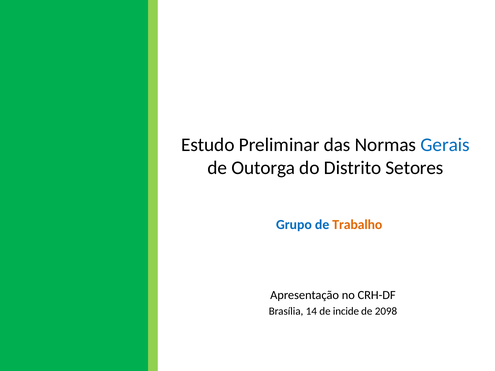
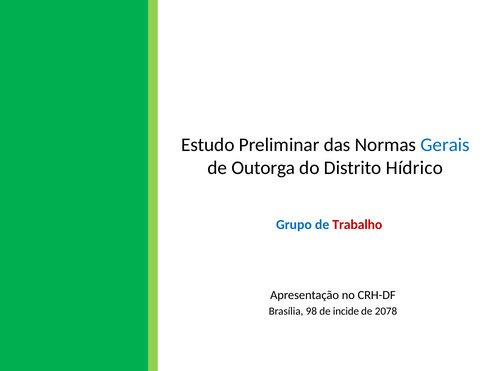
Setores: Setores -> Hídrico (414, 168)
Trabalho colour: orange -> red (357, 225)
14: 14 -> 98 (311, 311)
2098: 2098 -> 2078 (386, 311)
